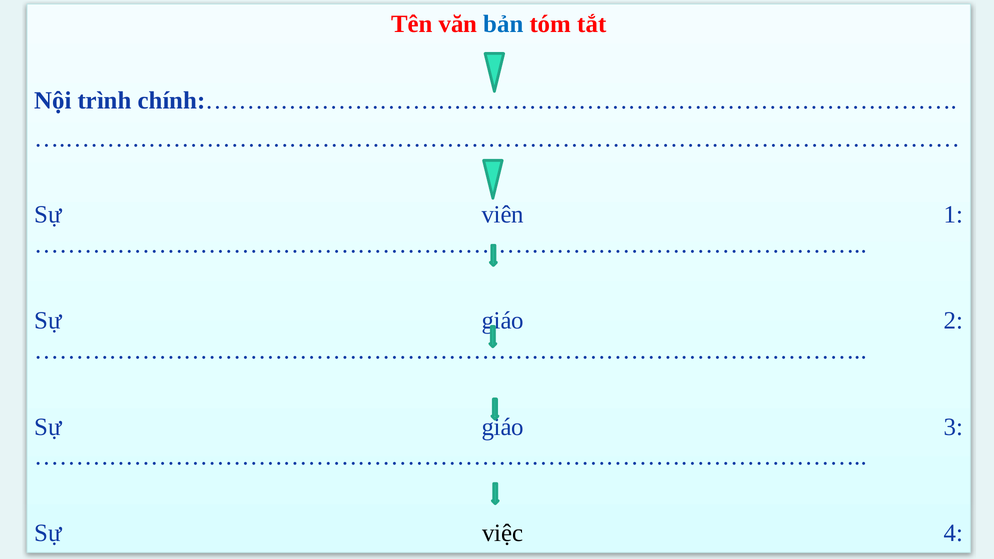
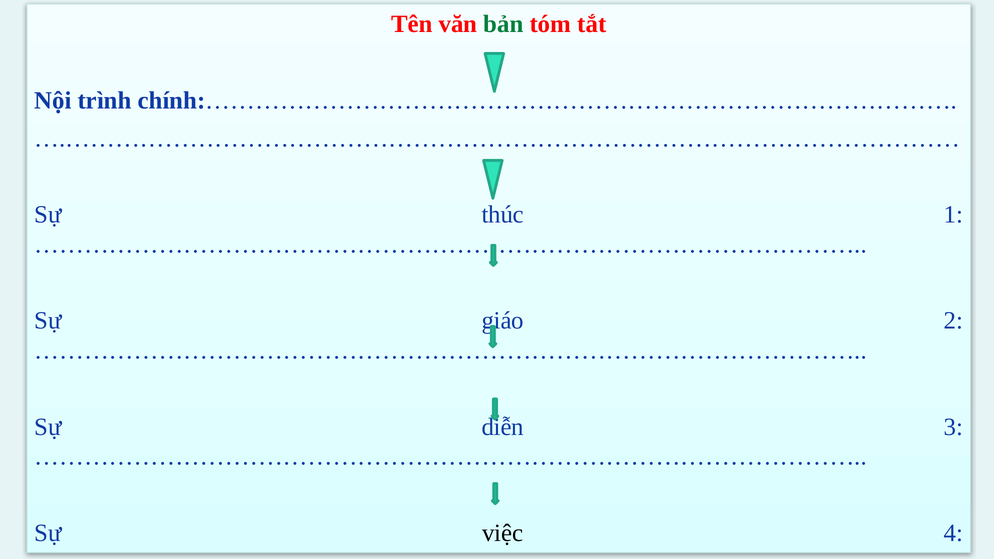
bản colour: blue -> green (503, 24)
viên: viên -> thúc (503, 215)
giáo: giáo -> diễn (503, 427)
